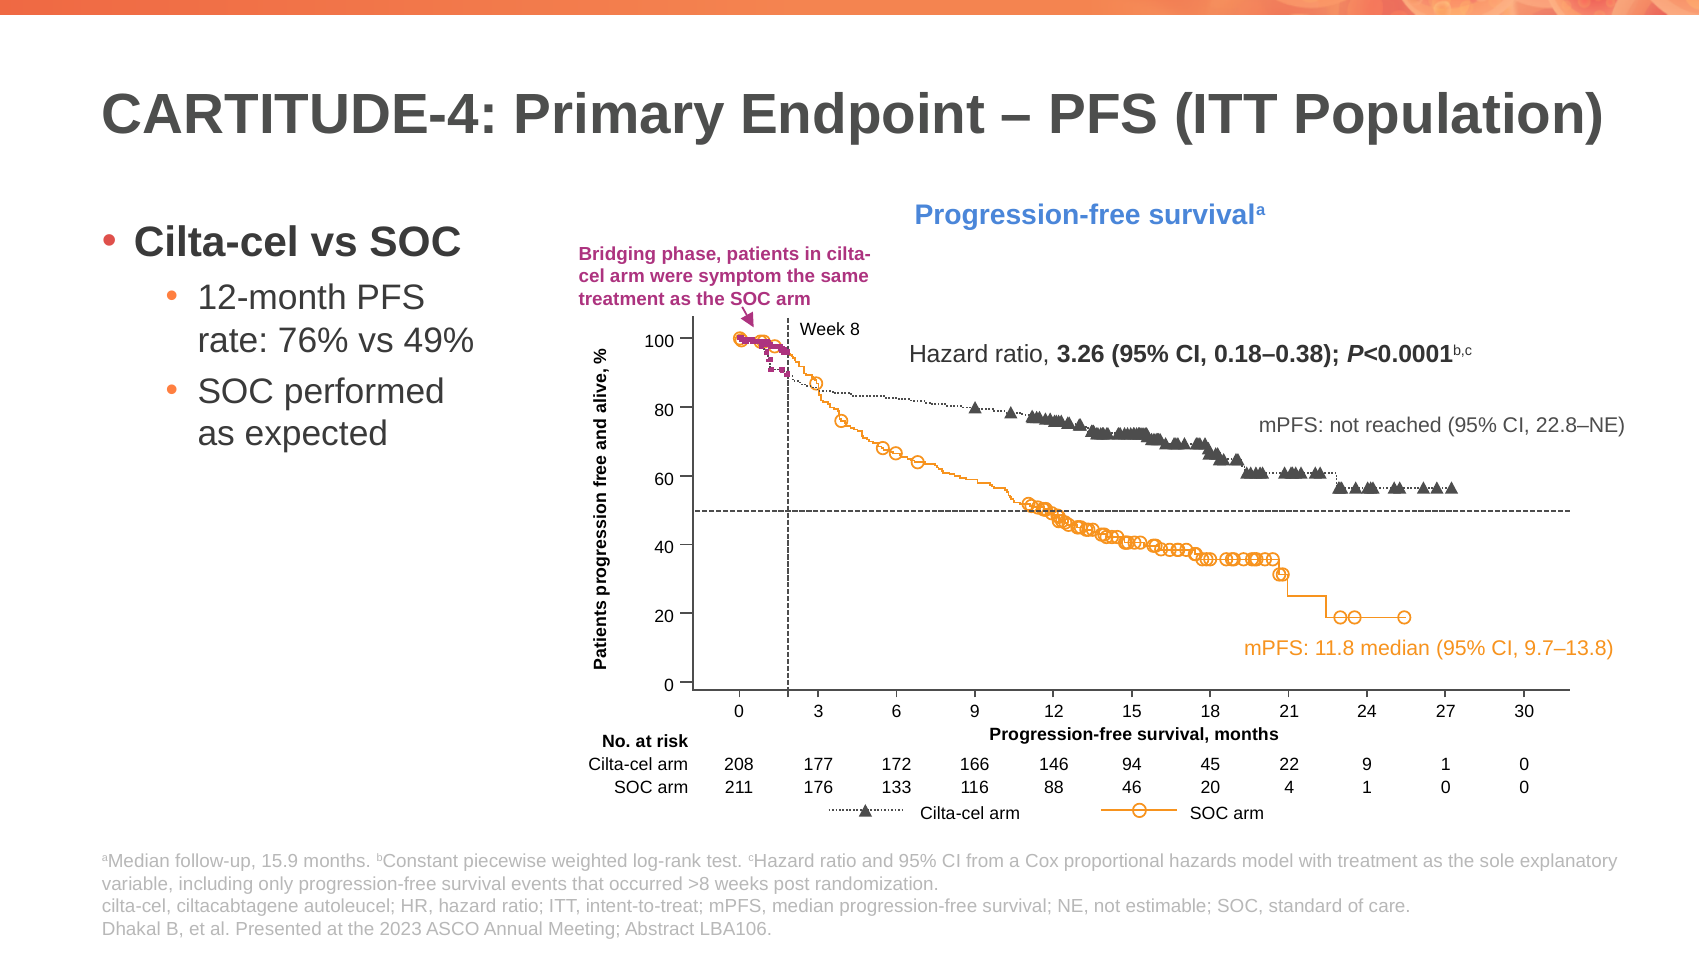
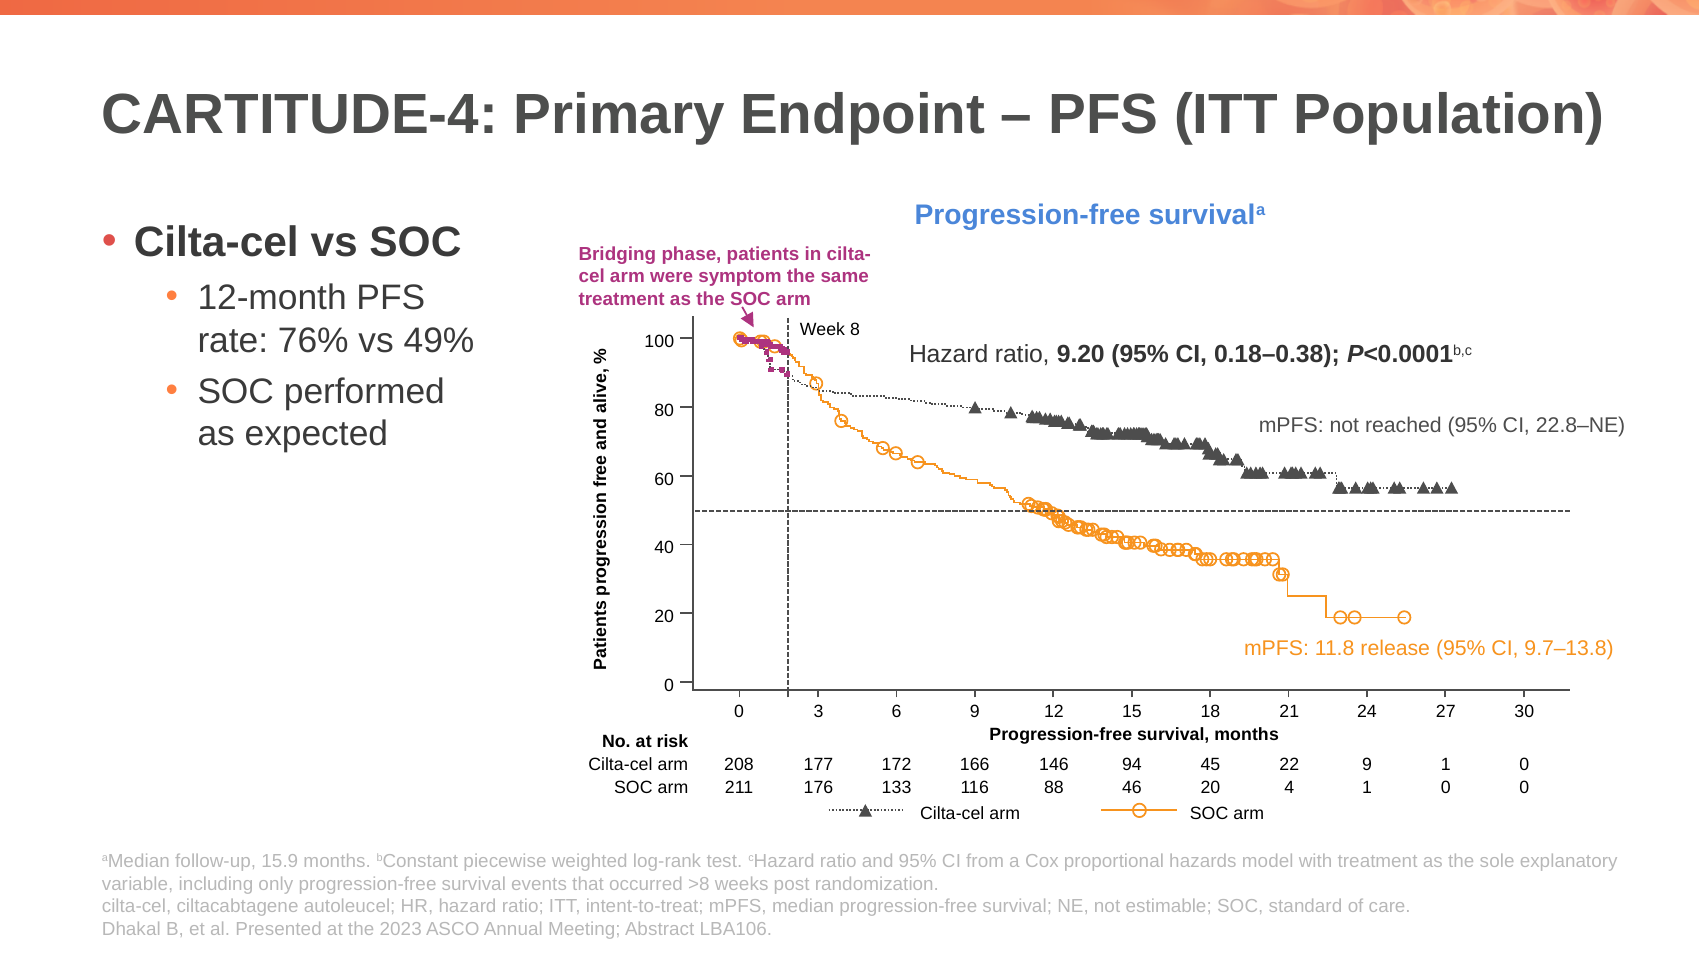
3.26: 3.26 -> 9.20 (1081, 355)
11.8 median: median -> release (1395, 649)
